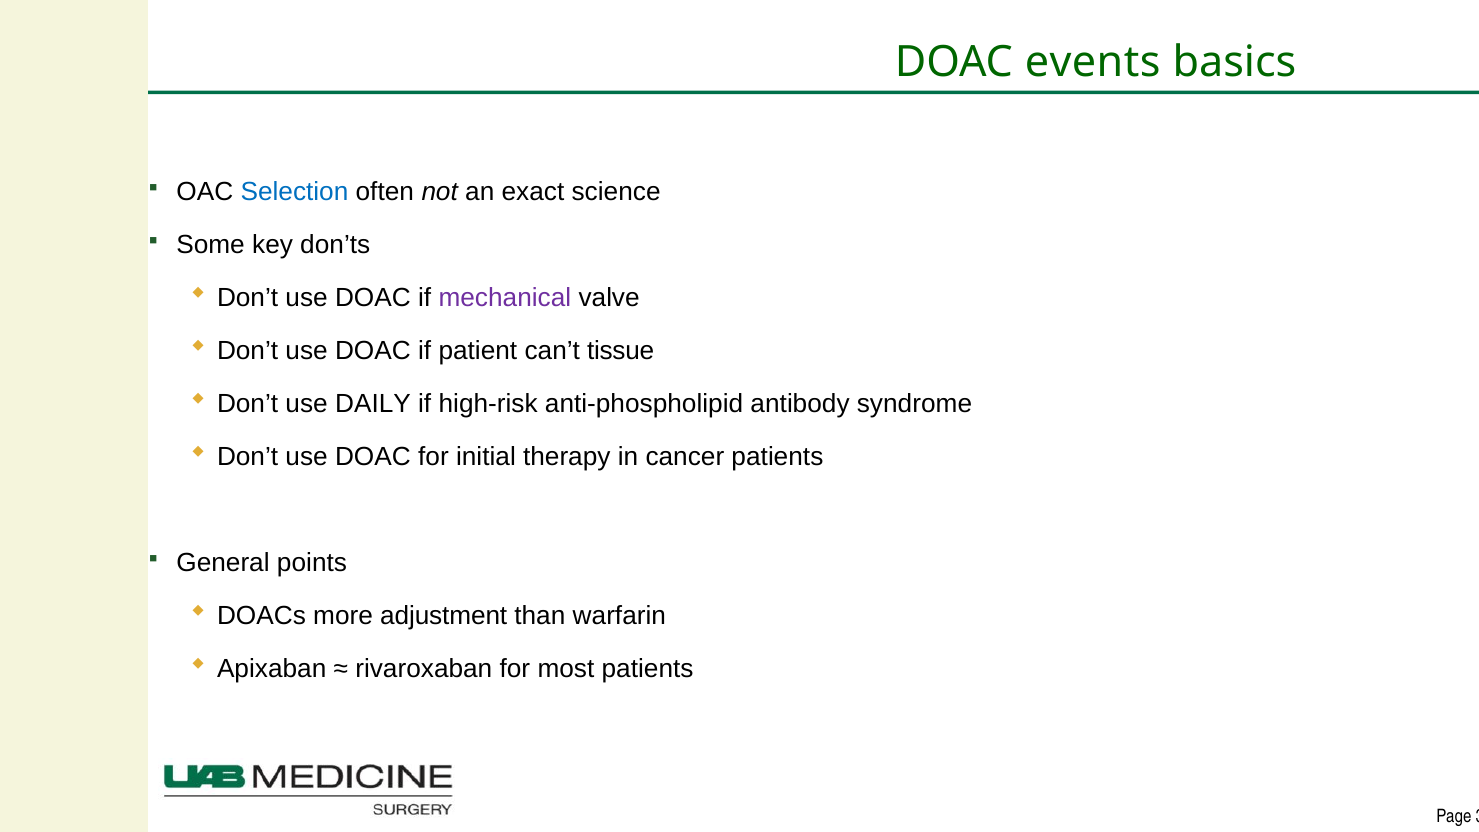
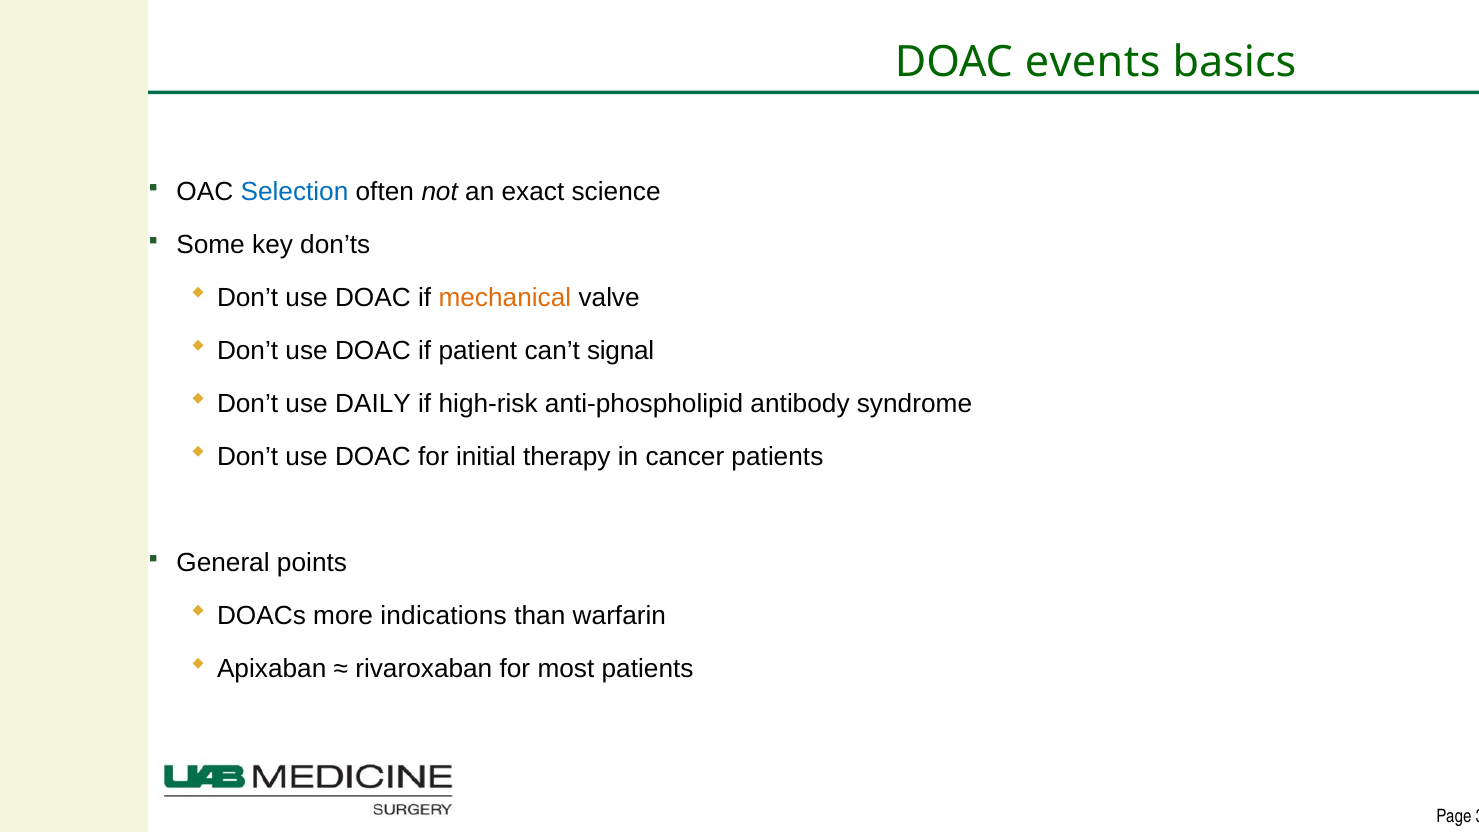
mechanical colour: purple -> orange (505, 298)
tissue: tissue -> signal (621, 351)
adjustment: adjustment -> indications (444, 616)
